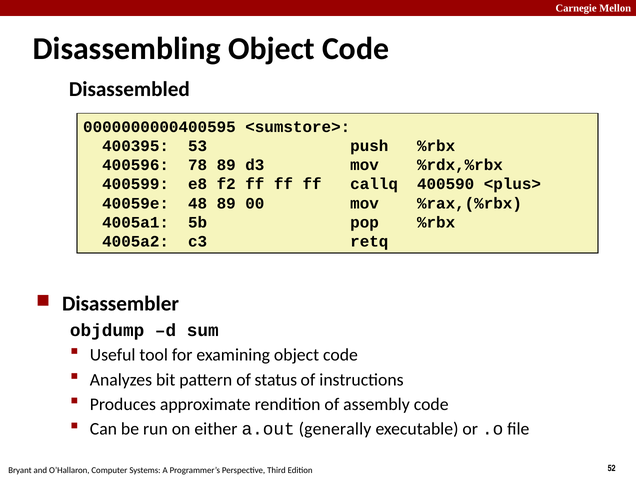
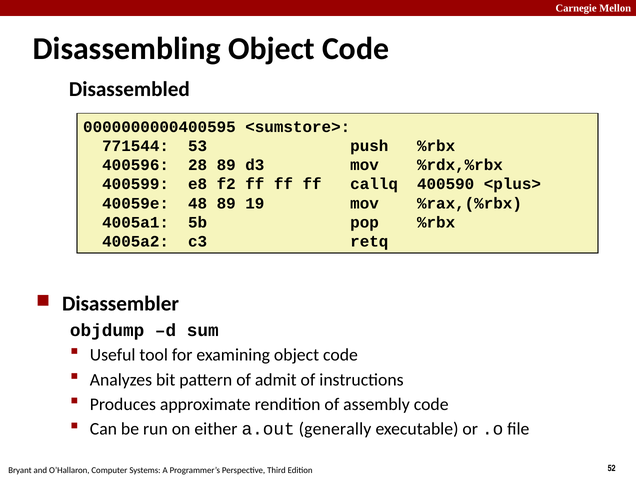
400395: 400395 -> 771544 (136, 146)
78: 78 -> 28 (198, 165)
00: 00 -> 19 (255, 203)
status: status -> admit (276, 380)
